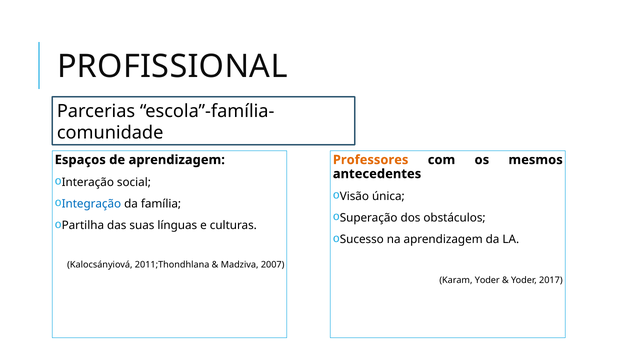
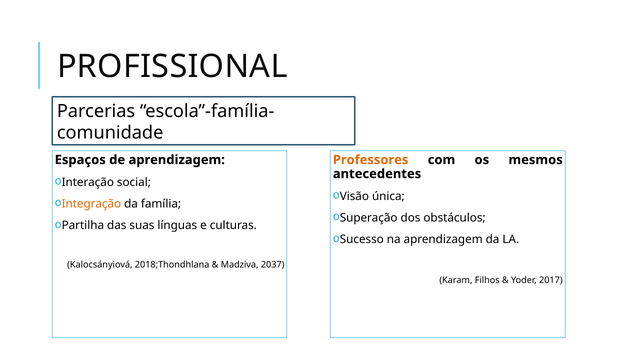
Integração colour: blue -> orange (91, 204)
2011;Thondhlana: 2011;Thondhlana -> 2018;Thondhlana (172, 265)
2007: 2007 -> 2037 (273, 265)
Karam Yoder: Yoder -> Filhos (487, 281)
